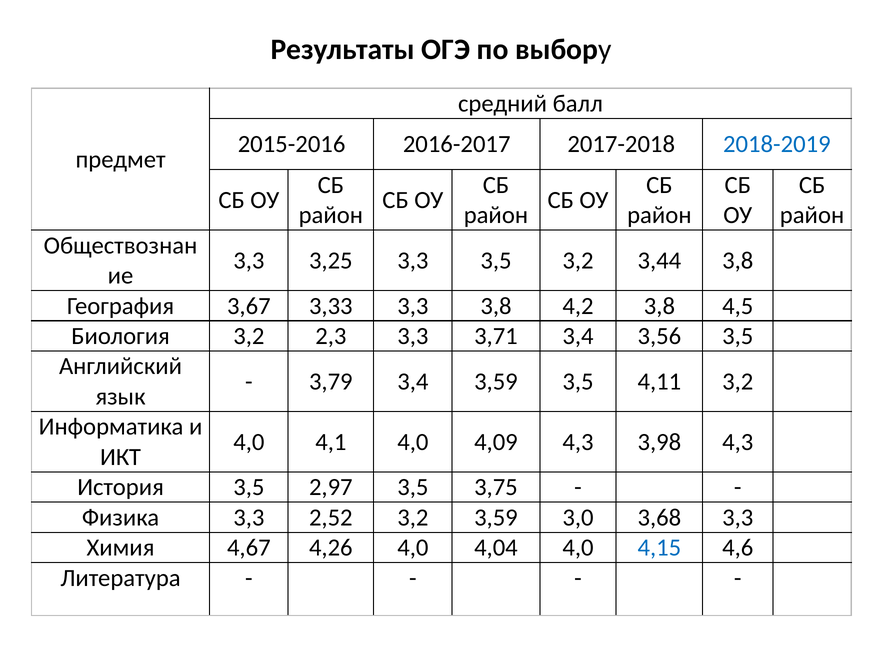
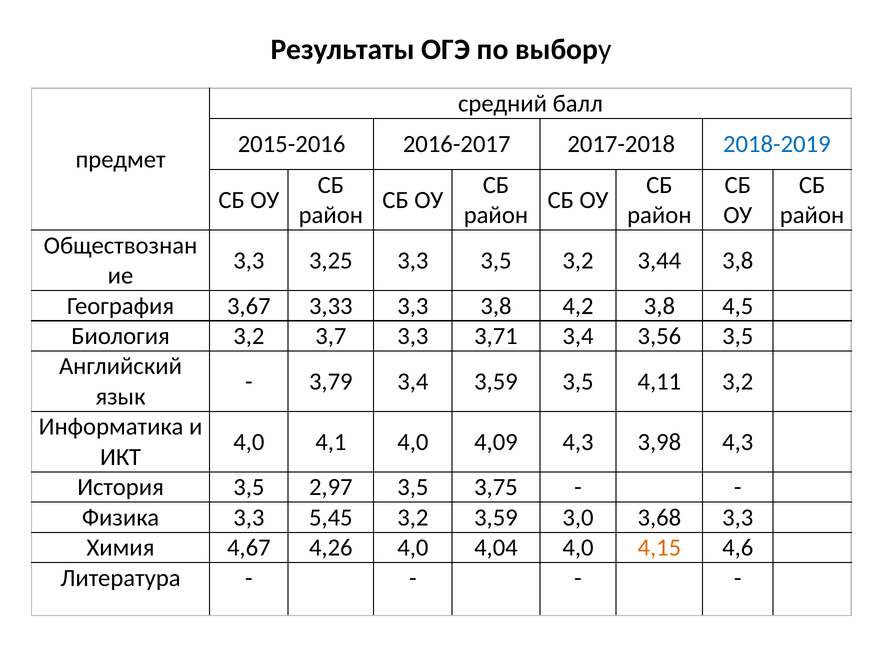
2,3: 2,3 -> 3,7 (331, 336)
2,52: 2,52 -> 5,45 (331, 517)
4,15 colour: blue -> orange (659, 548)
